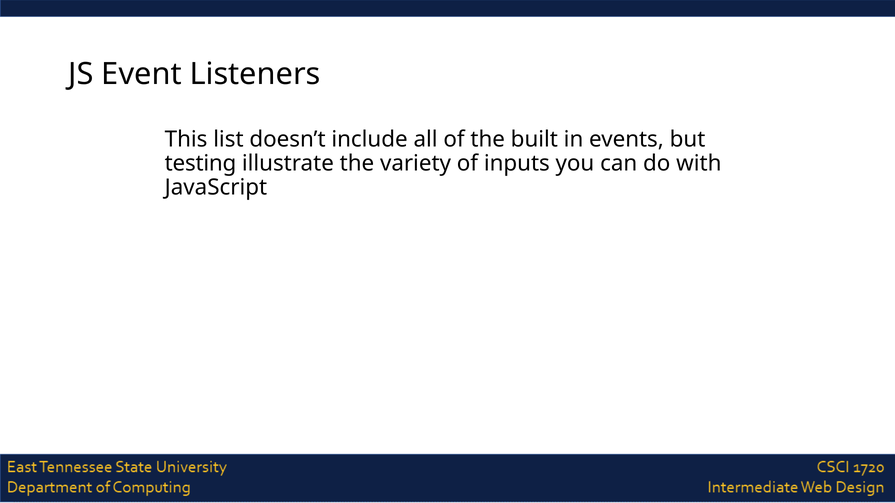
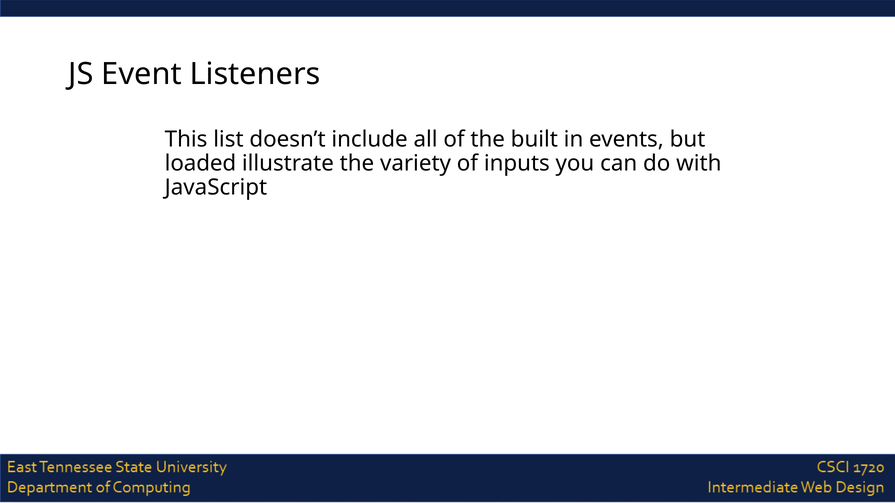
testing: testing -> loaded (200, 163)
